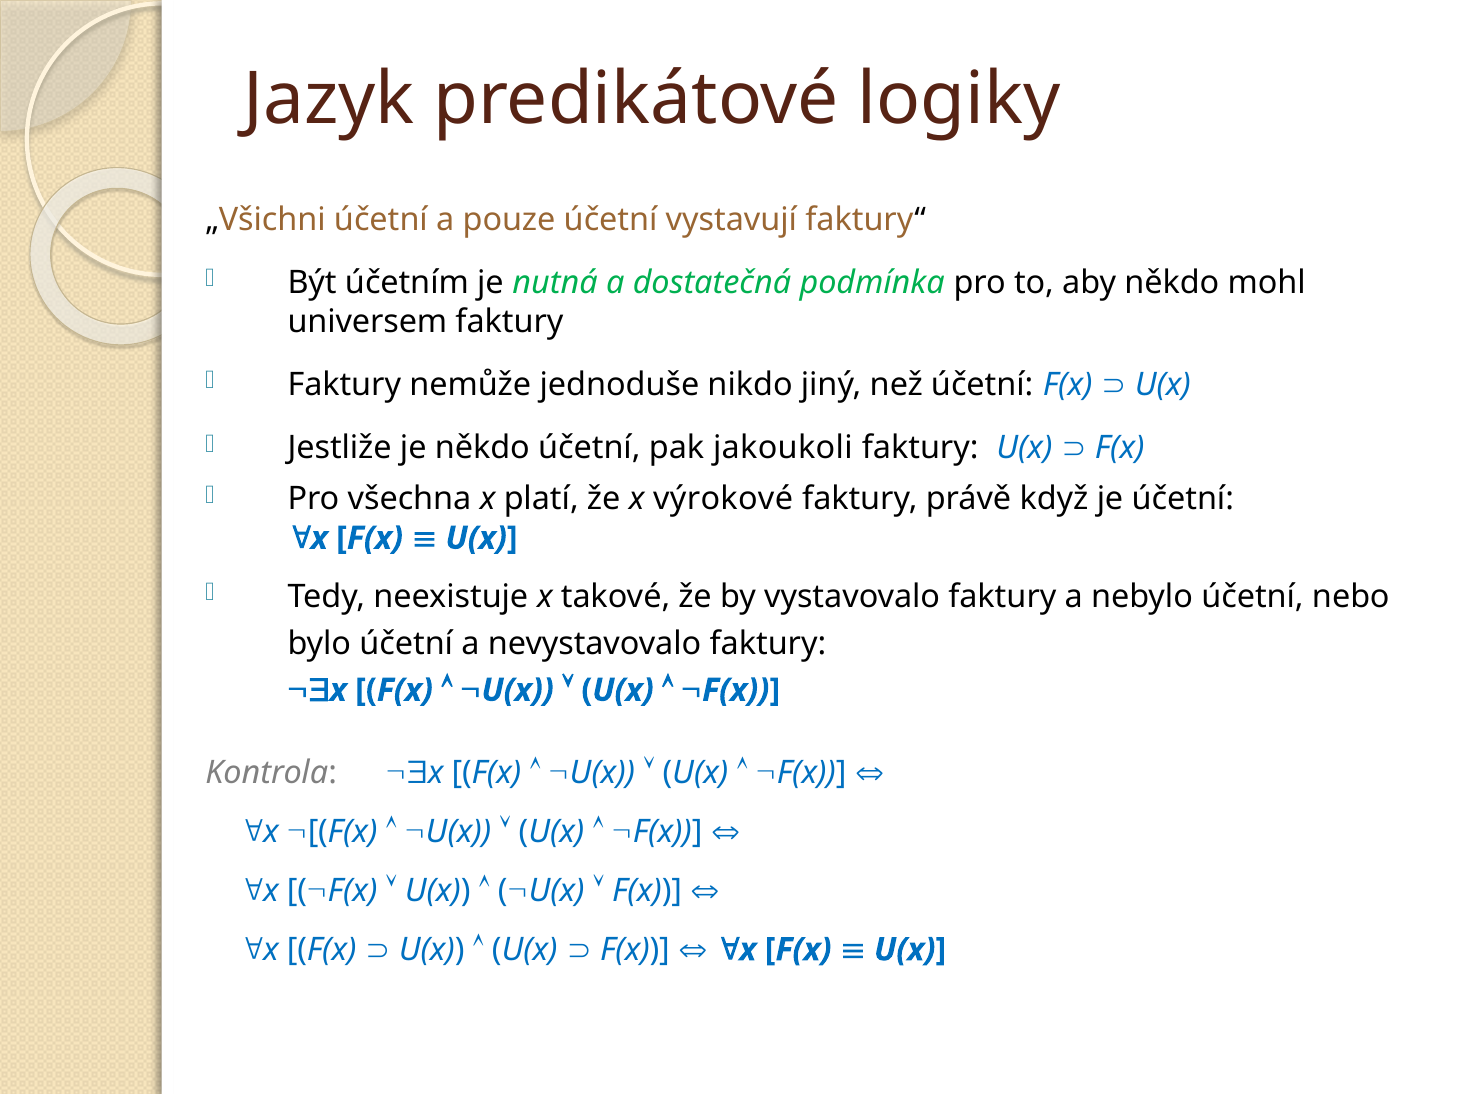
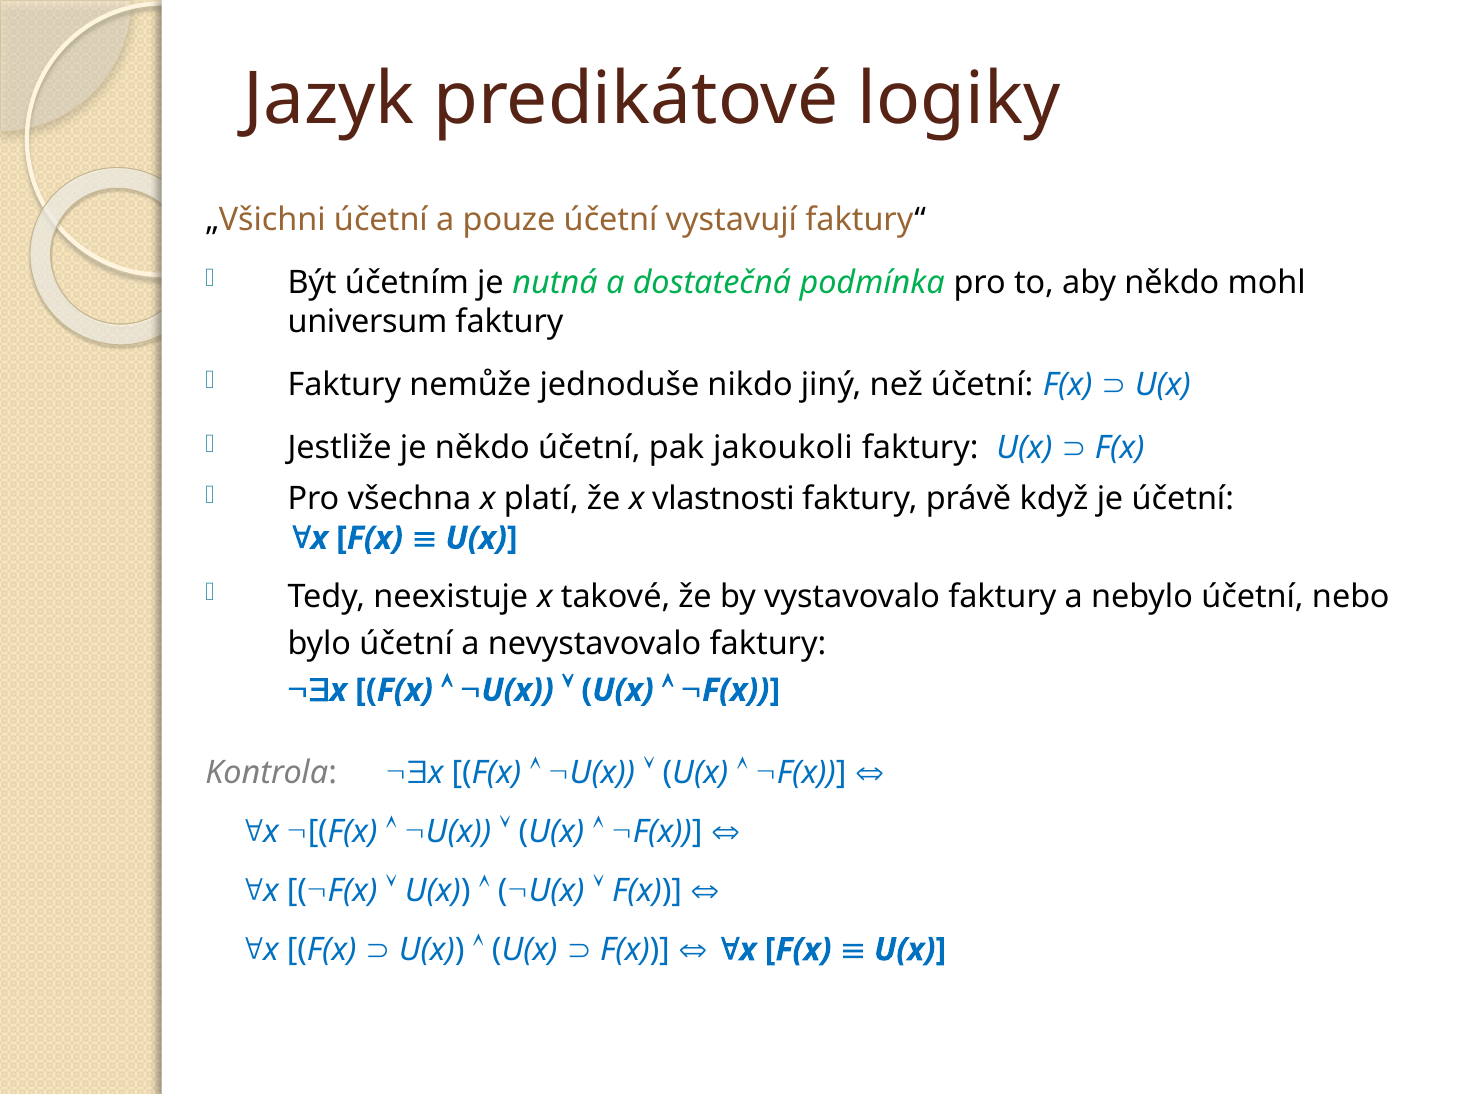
universem: universem -> universum (367, 322)
výrokové: výrokové -> vlastnosti (723, 499)
